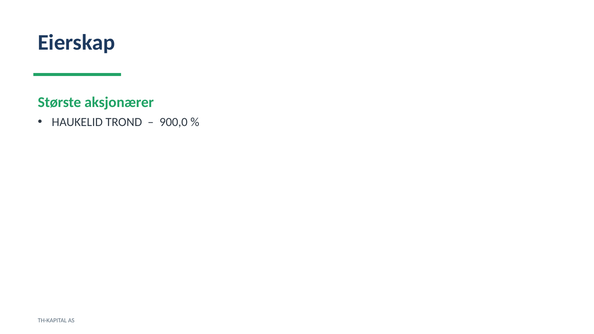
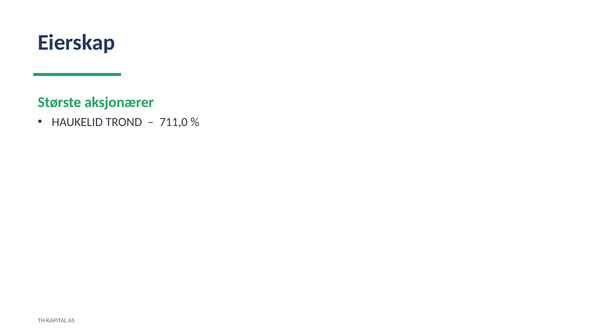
900,0: 900,0 -> 711,0 (174, 122)
